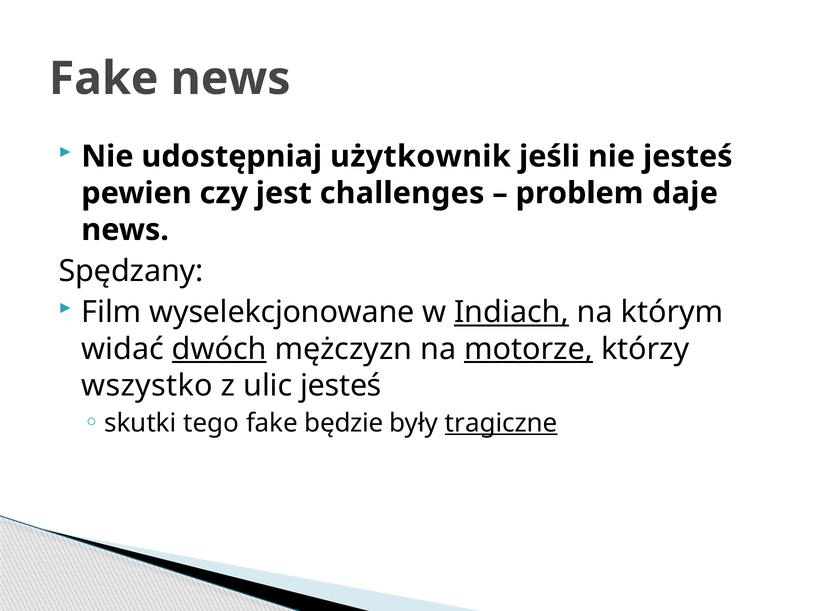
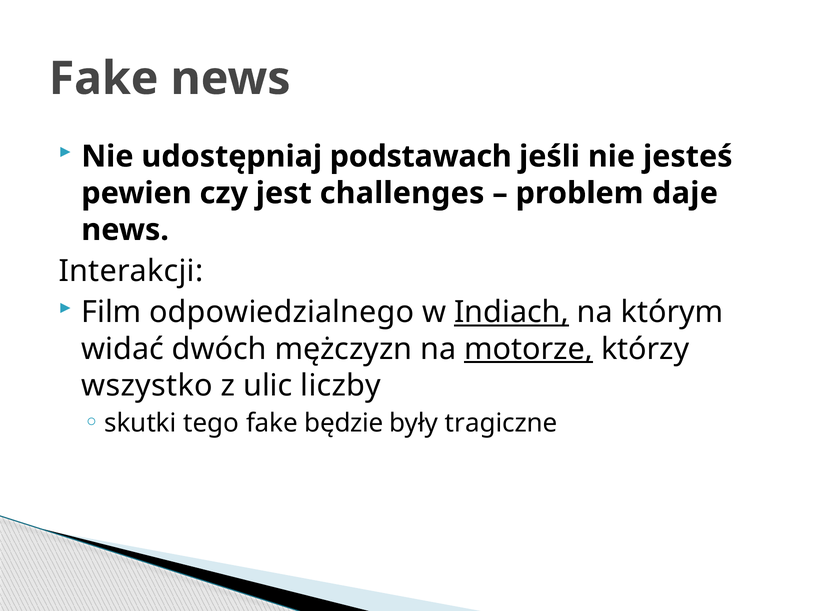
użytkownik: użytkownik -> podstawach (421, 157)
Spędzany: Spędzany -> Interakcji (131, 271)
wyselekcjonowane: wyselekcjonowane -> odpowiedzialnego (282, 312)
dwóch underline: present -> none (219, 349)
ulic jesteś: jesteś -> liczby (341, 386)
tragiczne underline: present -> none (501, 423)
